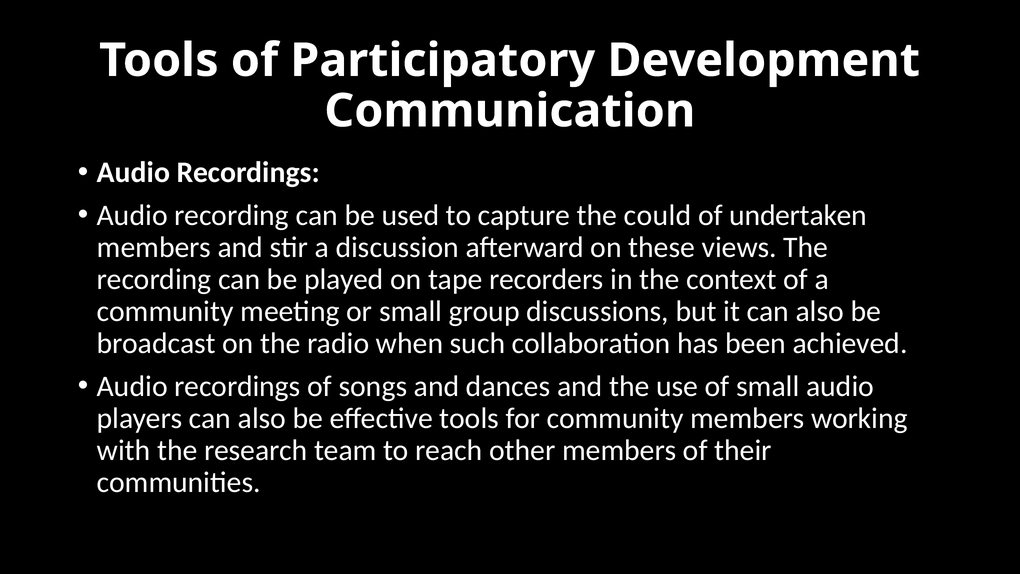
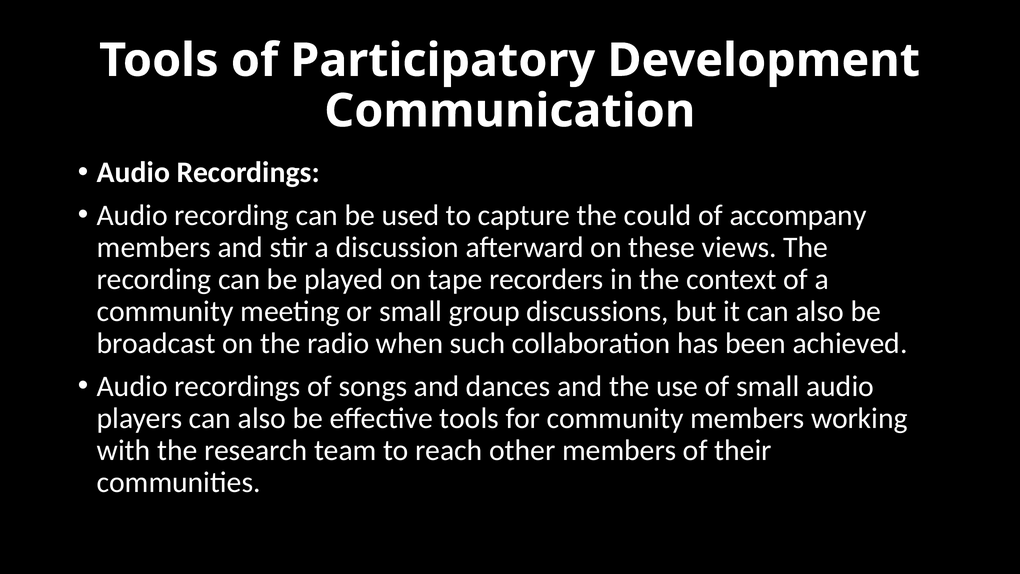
undertaken: undertaken -> accompany (798, 215)
